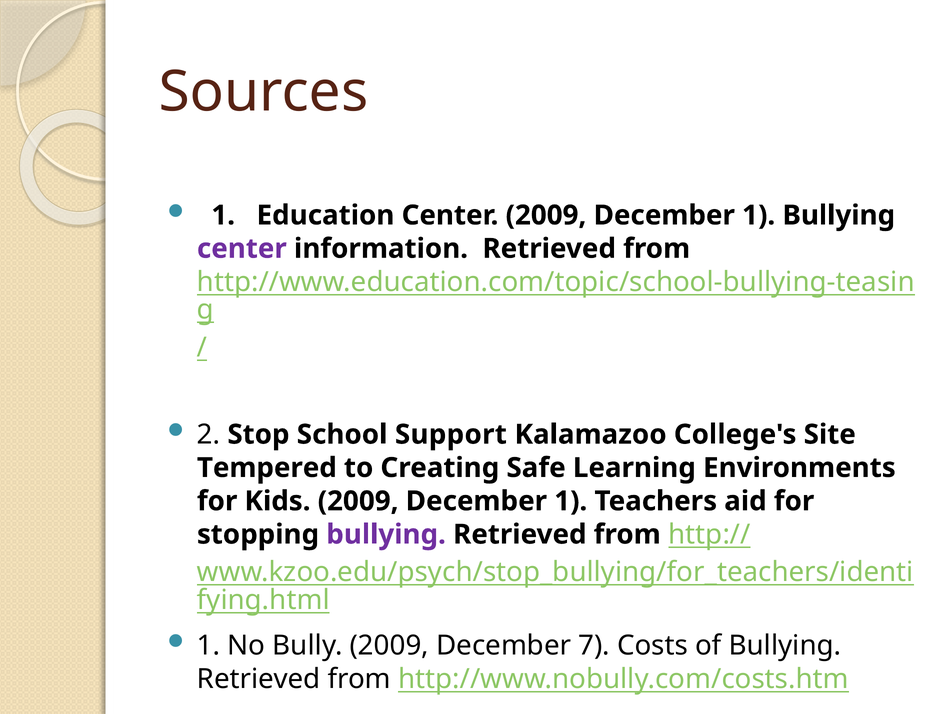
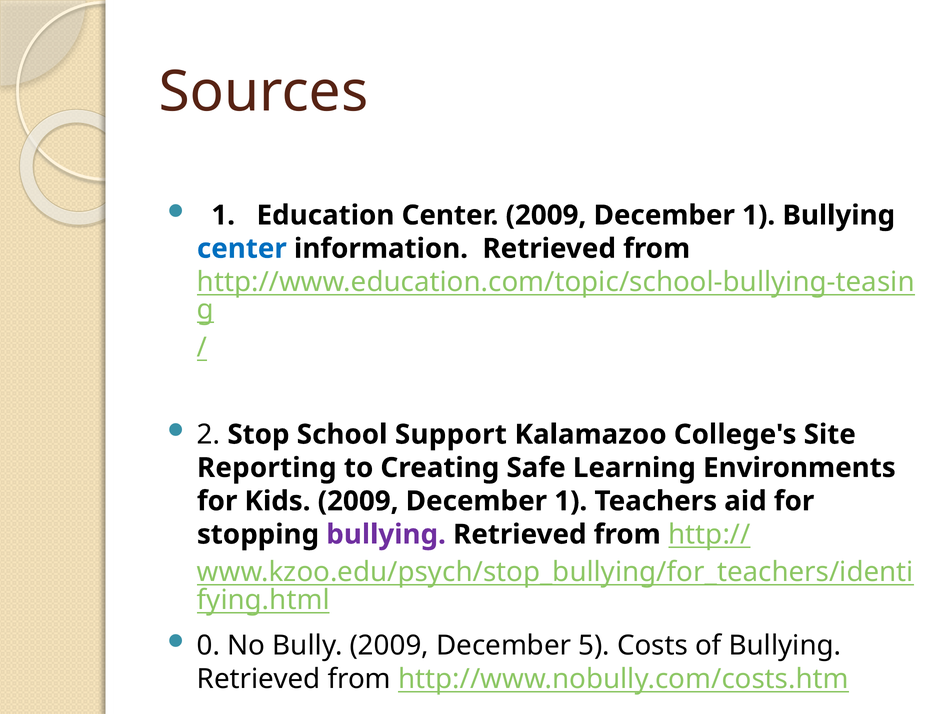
center colour: purple -> blue (242, 249)
Tempered: Tempered -> Reporting (267, 468)
1: 1 -> 0 (209, 646)
7: 7 -> 5 (594, 646)
